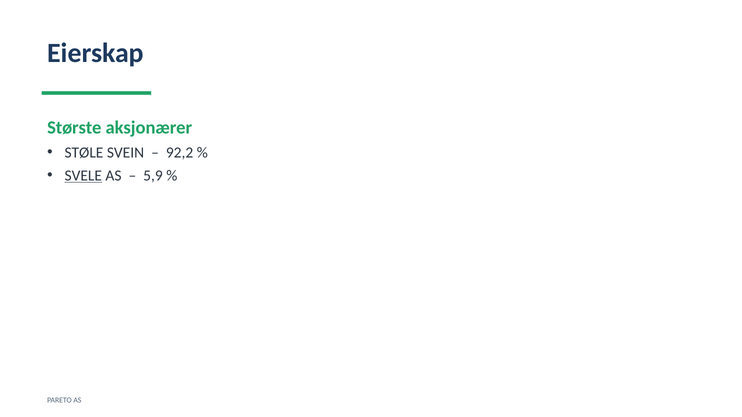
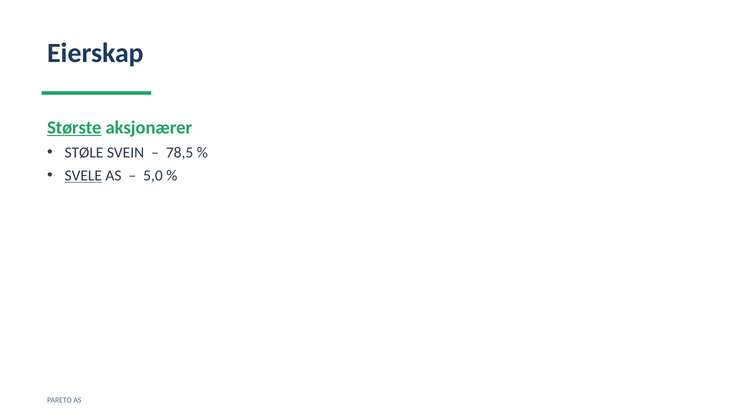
Største underline: none -> present (74, 128)
92,2: 92,2 -> 78,5 (180, 153)
5,9: 5,9 -> 5,0 (153, 176)
